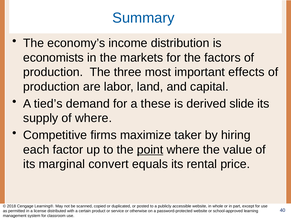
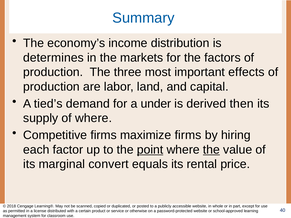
economists: economists -> determines (53, 58)
these: these -> under (156, 104)
slide: slide -> then (242, 104)
maximize taker: taker -> firms (188, 135)
the underline: none -> present (211, 150)
